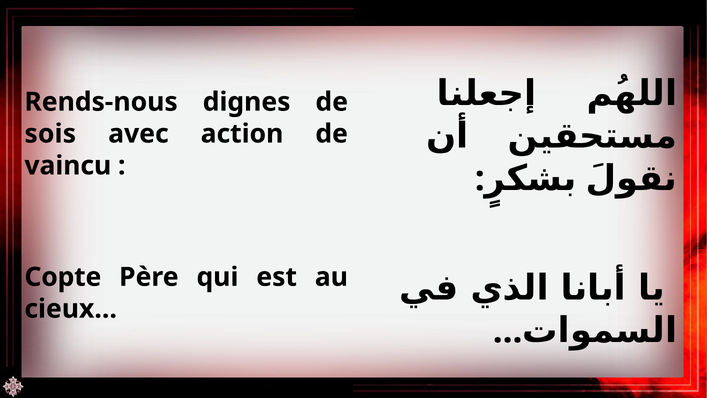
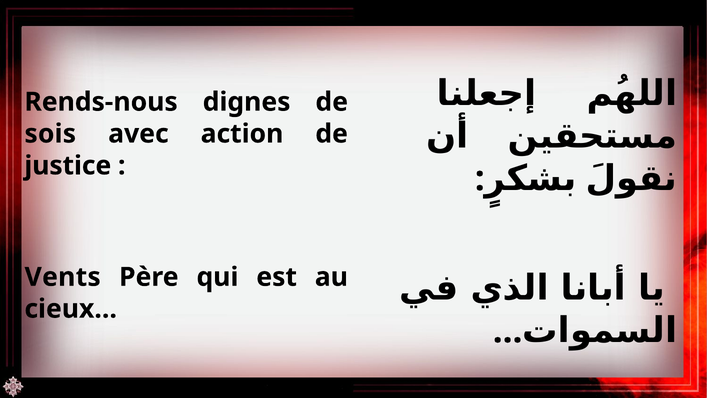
vaincu: vaincu -> justice (68, 166)
Copte: Copte -> Vents (63, 277)
